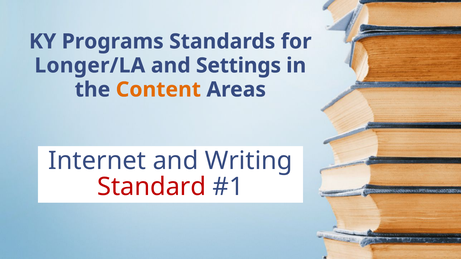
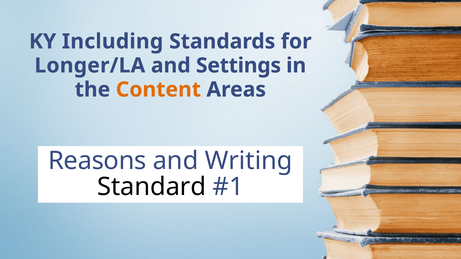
Programs: Programs -> Including (113, 42)
Internet: Internet -> Reasons (97, 161)
Standard colour: red -> black (152, 187)
